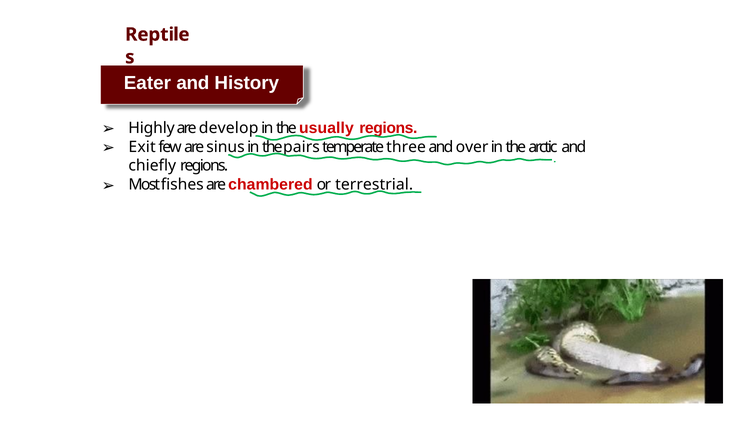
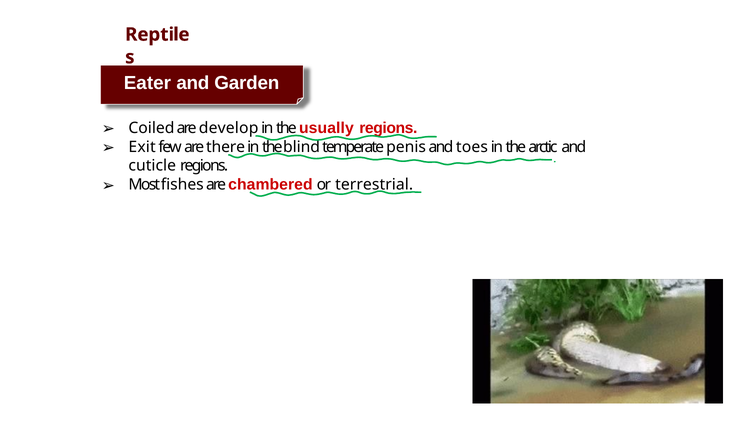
History: History -> Garden (247, 83)
Highly: Highly -> Coiled (151, 128)
sinus: sinus -> there (226, 147)
pairs: pairs -> blind (301, 147)
three: three -> penis (406, 147)
over: over -> toes (472, 147)
chiefly: chiefly -> cuticle (152, 166)
